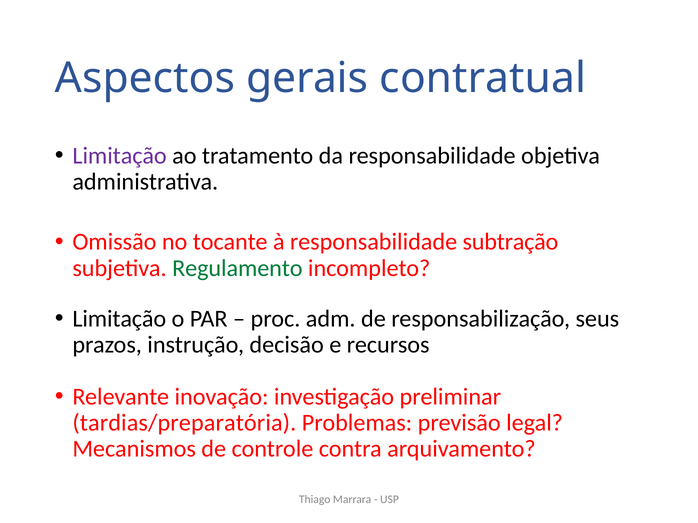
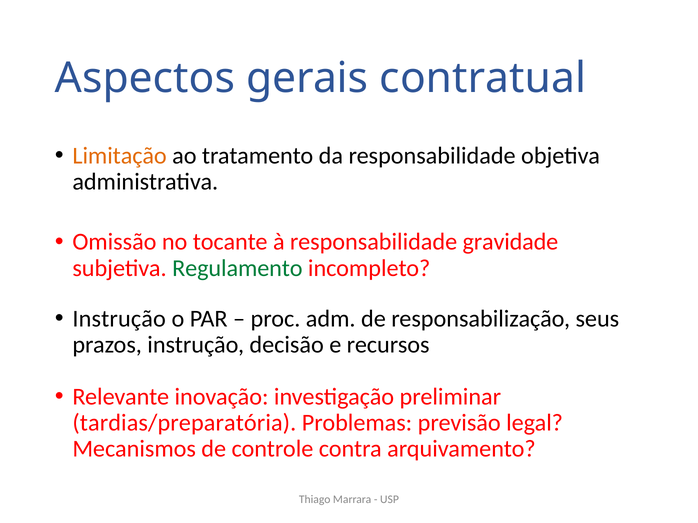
Limitação colour: purple -> orange (120, 156)
subtração: subtração -> gravidade (510, 242)
Limitação: Limitação -> Instrução (119, 319)
